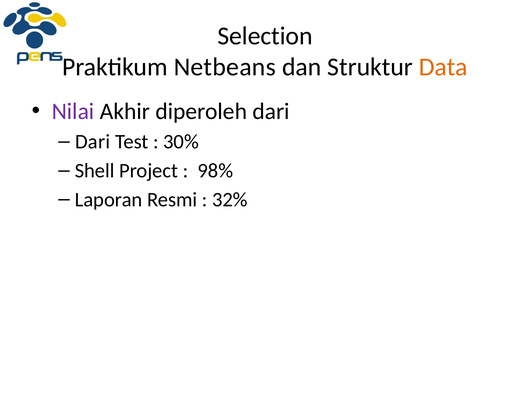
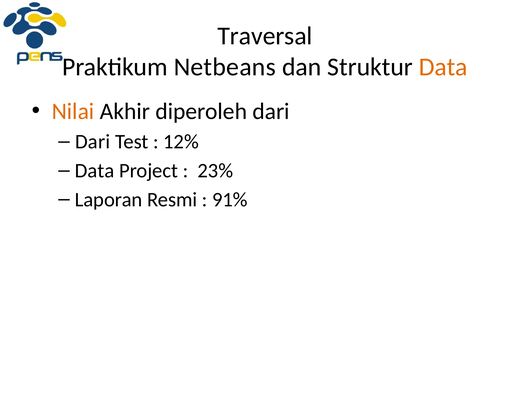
Selection: Selection -> Traversal (265, 36)
Nilai colour: purple -> orange (73, 111)
30%: 30% -> 12% (181, 142)
Shell: Shell -> Data (95, 170)
98%: 98% -> 23% (215, 170)
32%: 32% -> 91% (230, 199)
